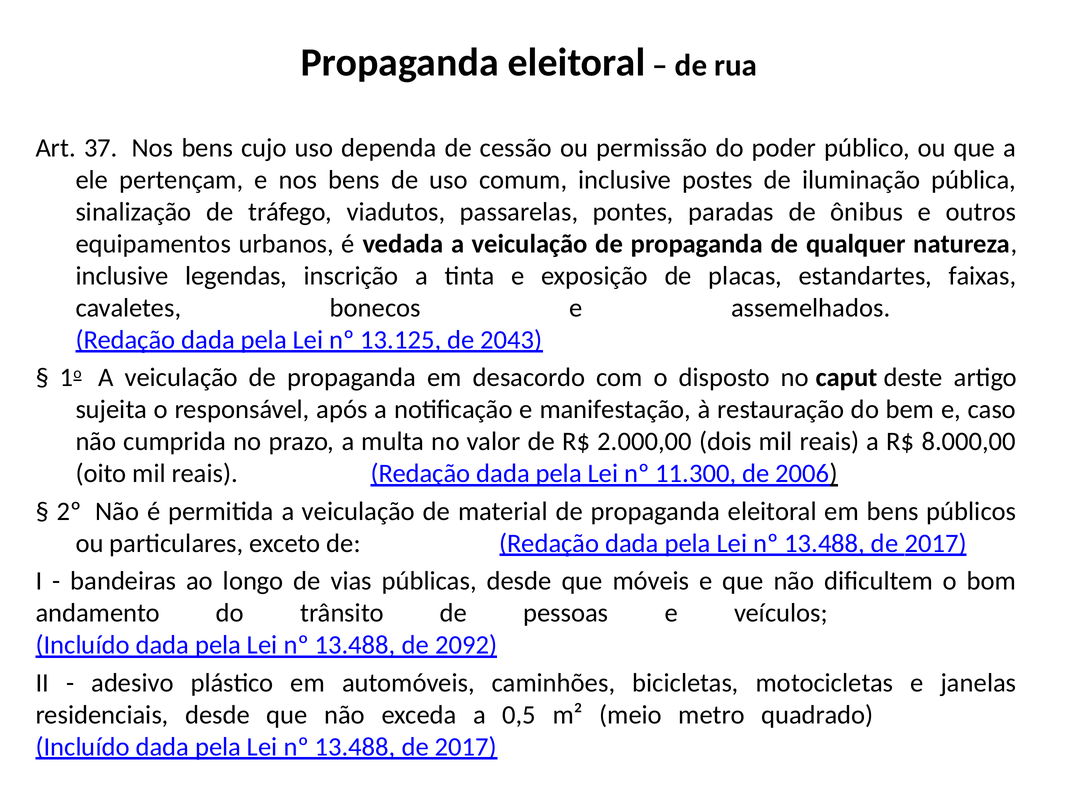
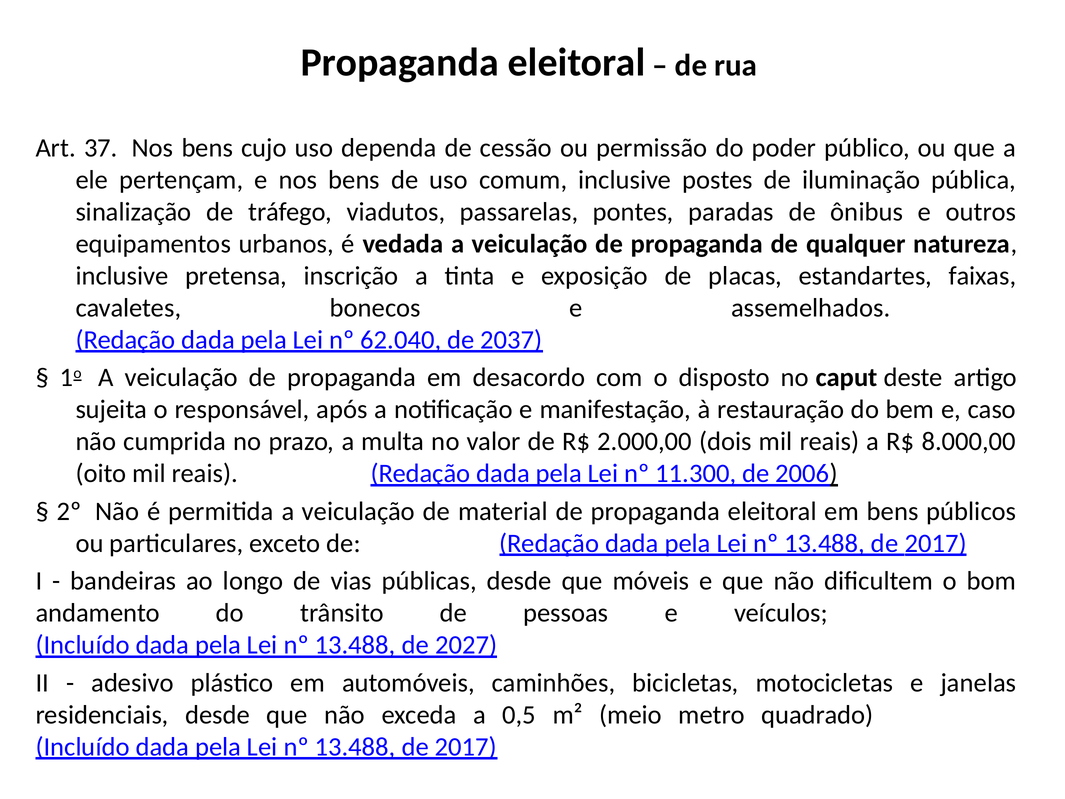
legendas: legendas -> pretensa (236, 276)
13.125: 13.125 -> 62.040 (401, 340)
2043: 2043 -> 2037 (511, 340)
2092: 2092 -> 2027 (466, 645)
